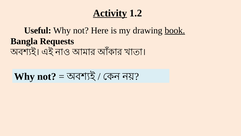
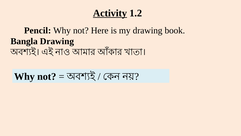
Useful: Useful -> Pencil (38, 30)
book underline: present -> none (175, 30)
Bangla Requests: Requests -> Drawing (57, 41)
